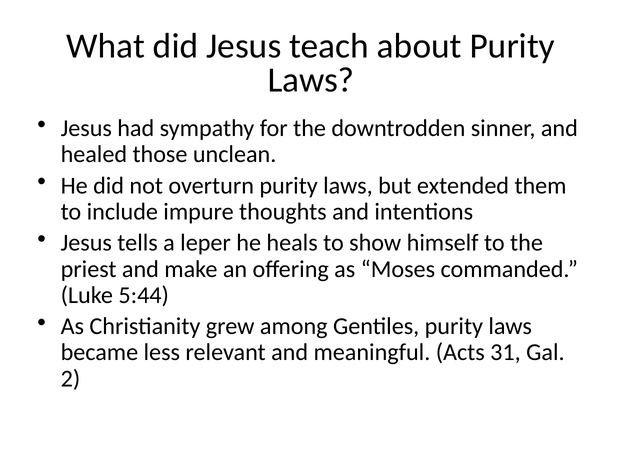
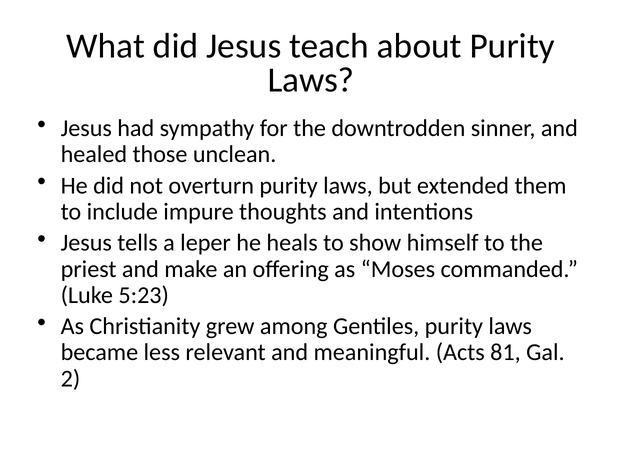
5:44: 5:44 -> 5:23 (144, 295)
31: 31 -> 81 (505, 352)
